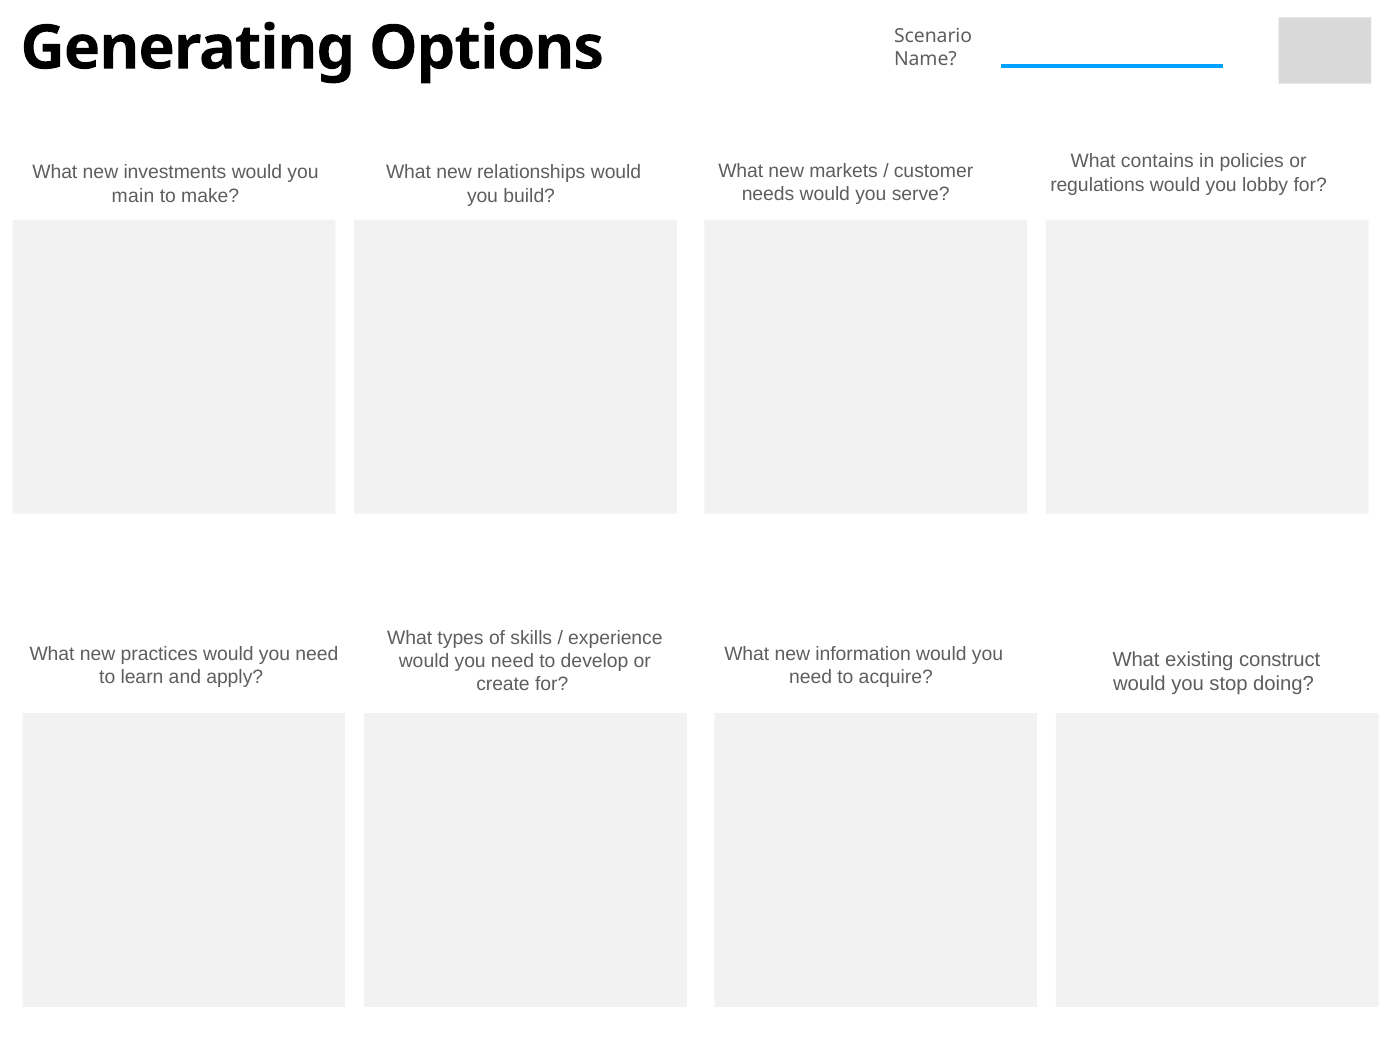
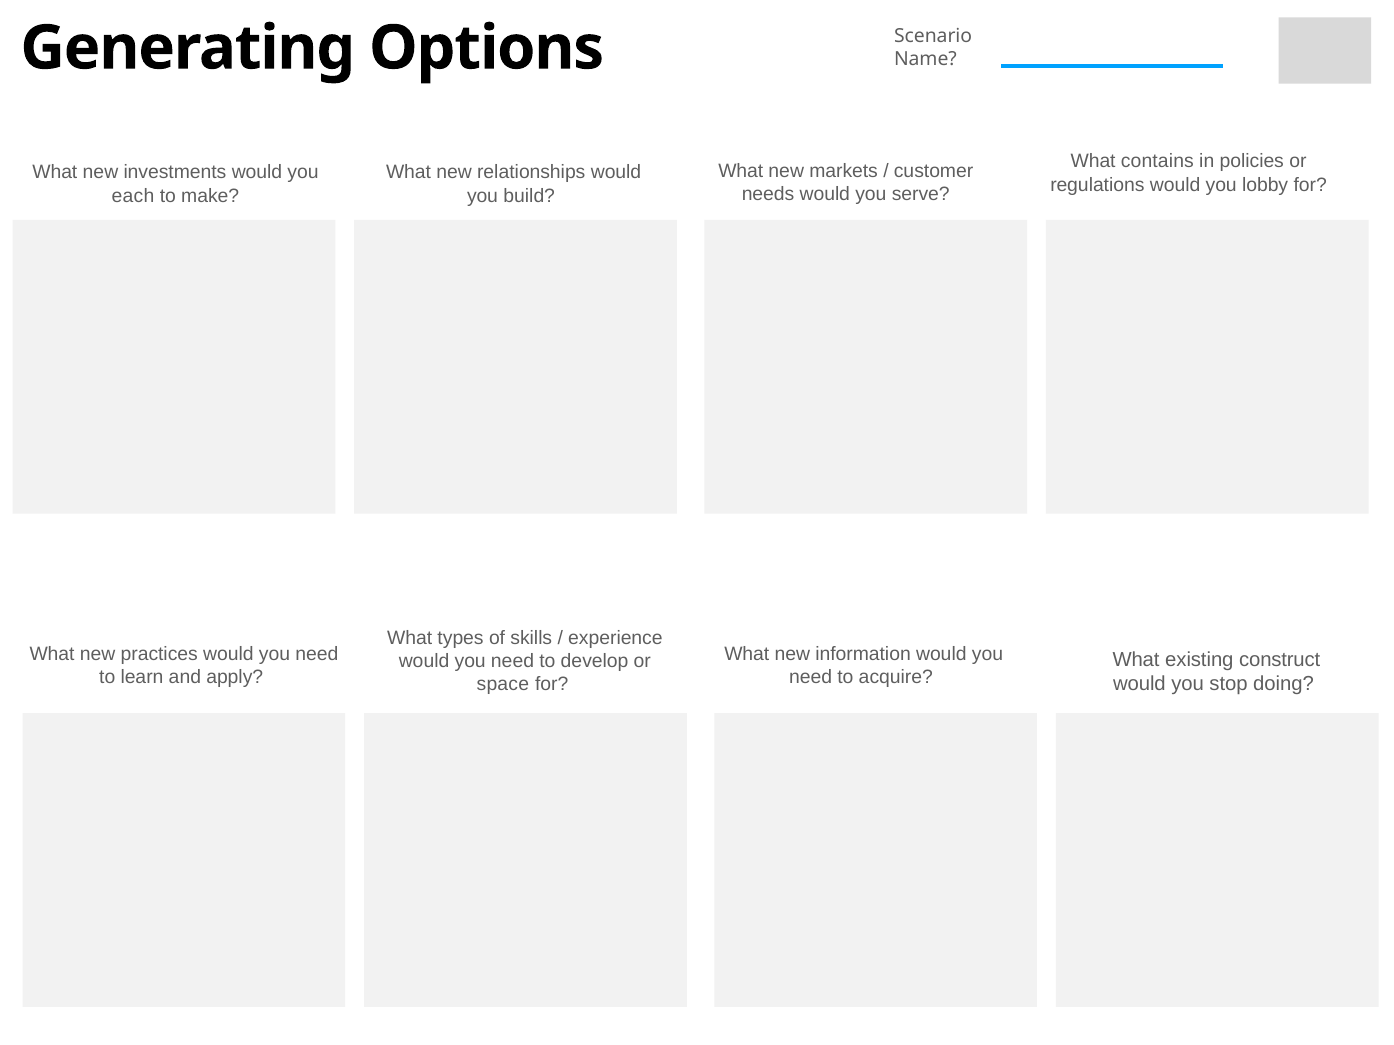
main: main -> each (133, 196)
create: create -> space (503, 685)
